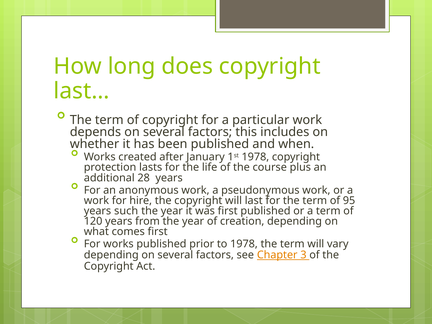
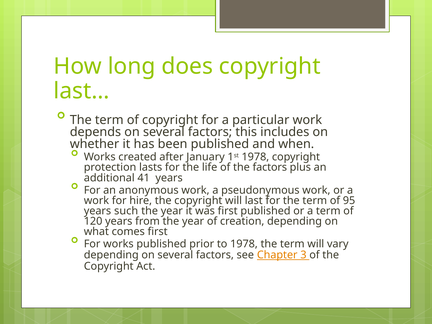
the course: course -> factors (270, 167)
28: 28 -> 41 (144, 178)
